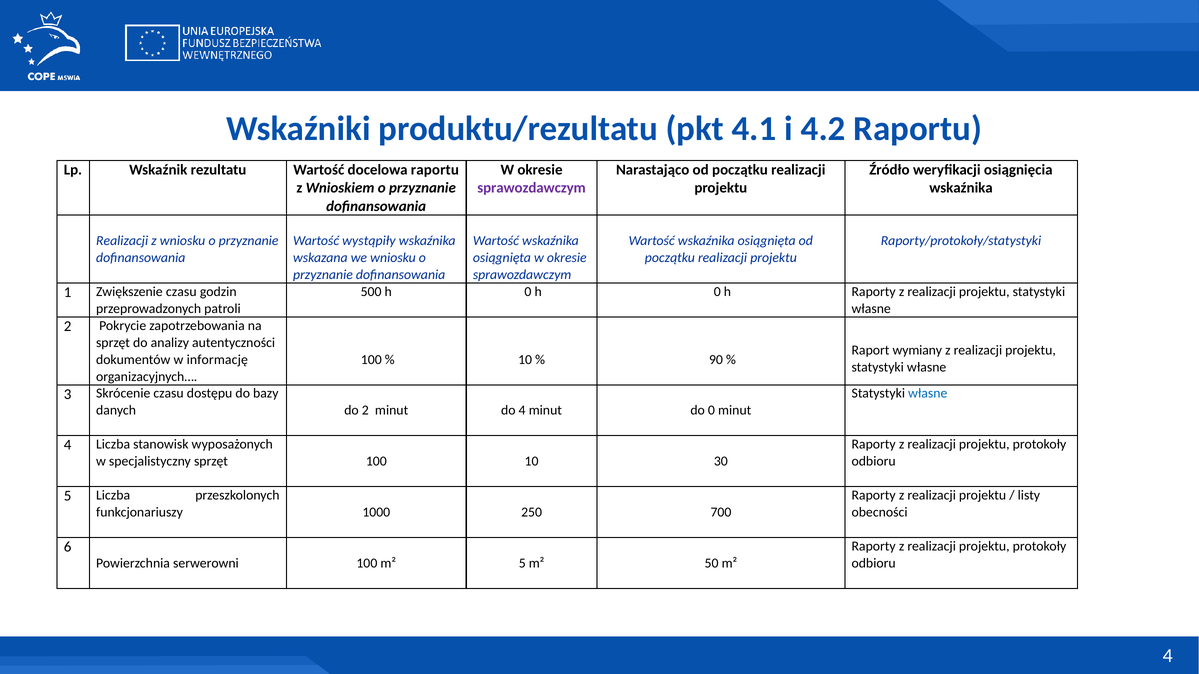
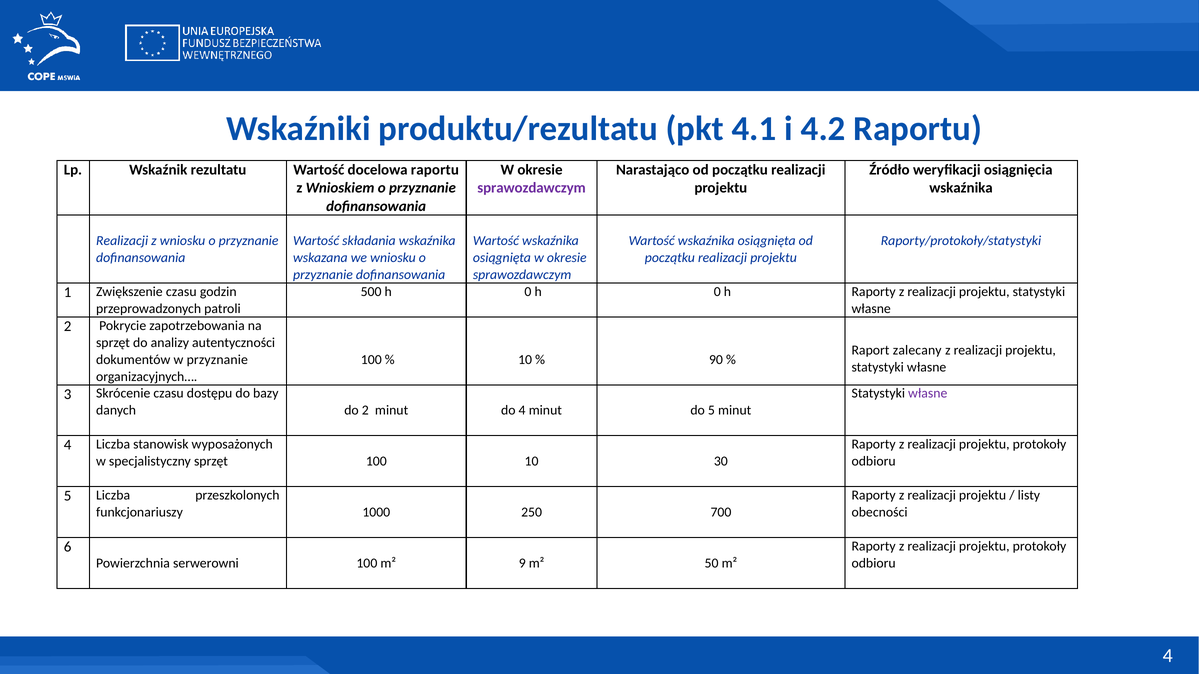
wystąpiły: wystąpiły -> składania (369, 241)
wymiany: wymiany -> zalecany (917, 350)
w informację: informację -> przyznanie (217, 360)
własne colour: blue -> purple (928, 394)
do 0: 0 -> 5 (711, 411)
m² 5: 5 -> 9 (522, 563)
